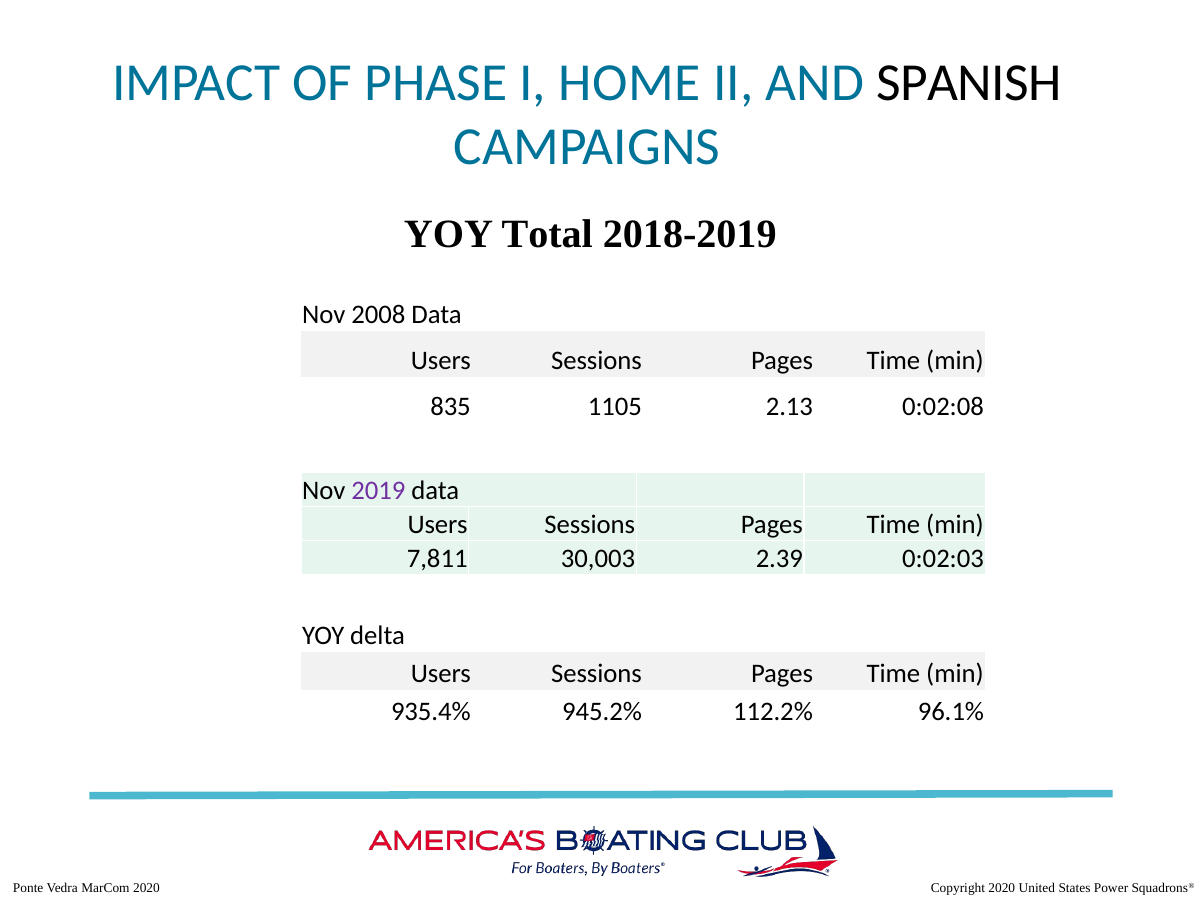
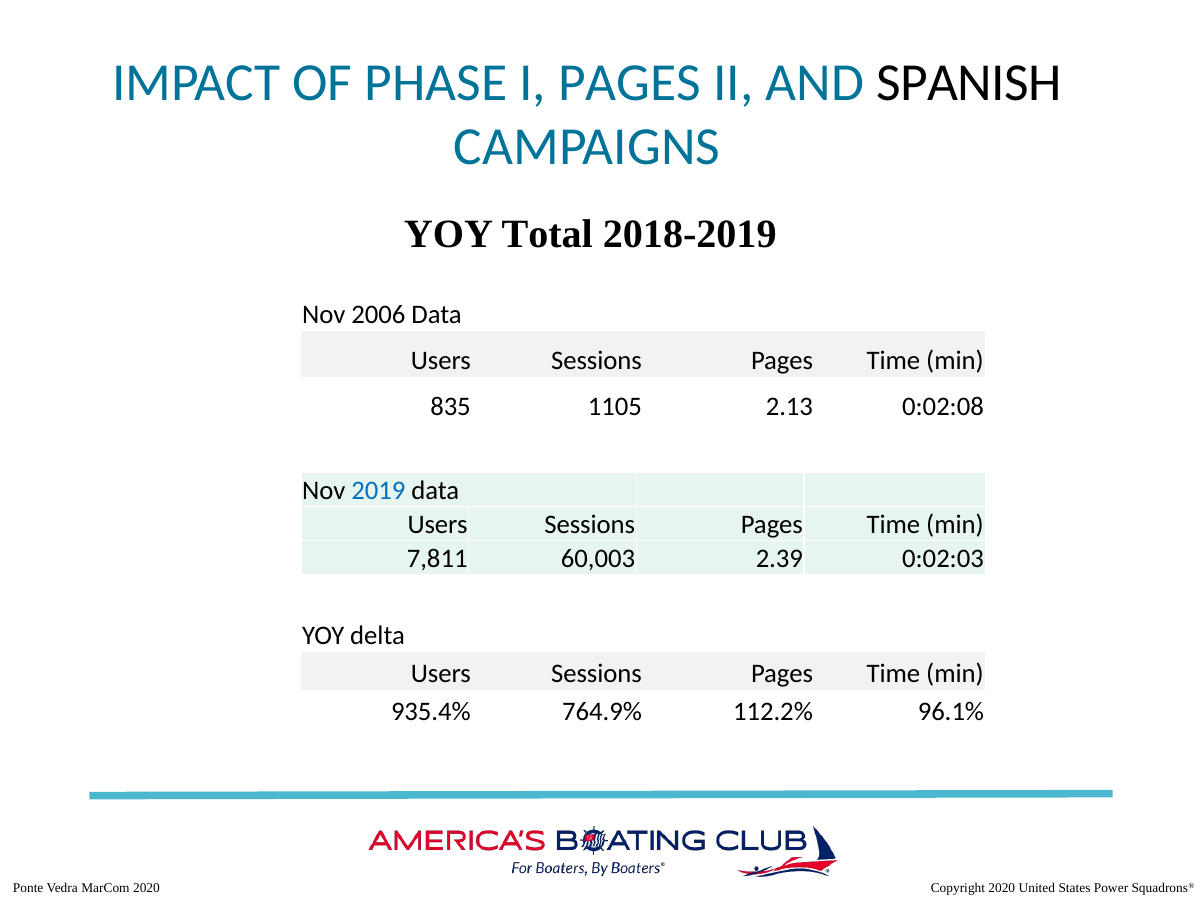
I HOME: HOME -> PAGES (630, 82)
2008: 2008 -> 2006 (378, 315)
2019 colour: purple -> blue (378, 490)
30,003: 30,003 -> 60,003 (598, 558)
945.2%: 945.2% -> 764.9% (602, 711)
